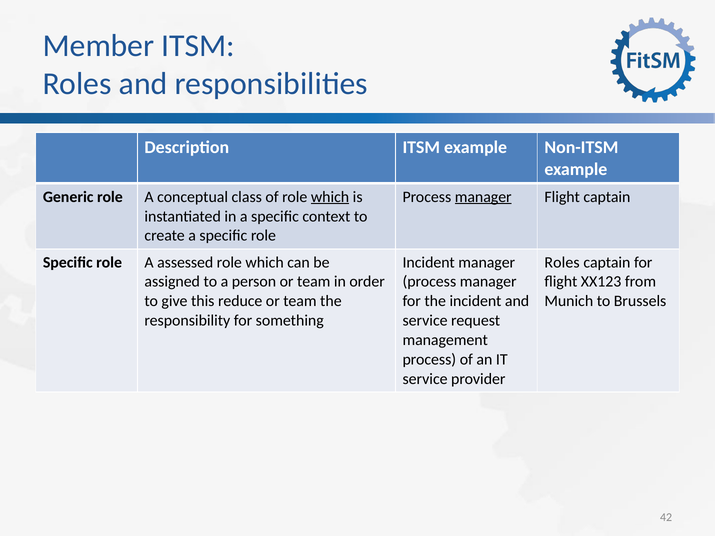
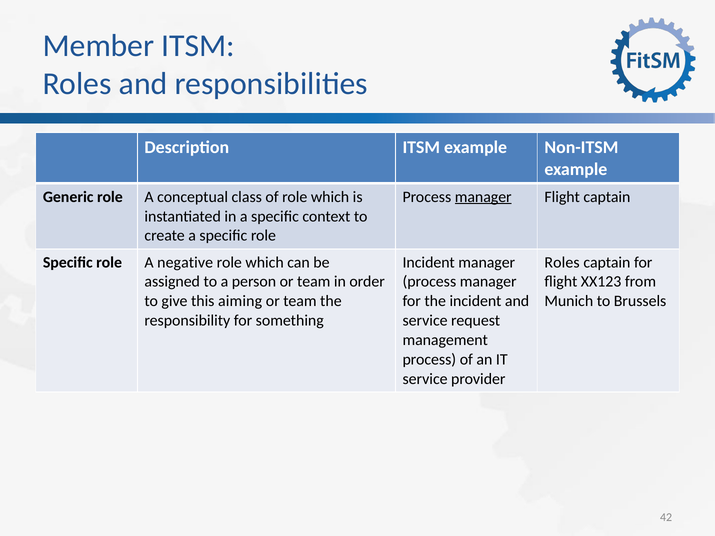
which underline: present -> none (330, 197)
assessed: assessed -> negative (185, 262)
reduce: reduce -> aiming (240, 301)
